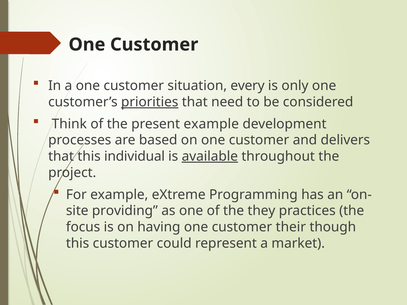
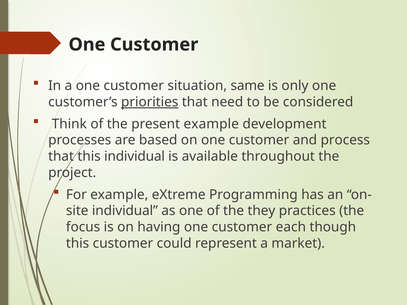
every: every -> same (248, 86)
delivers: delivers -> process (345, 140)
available underline: present -> none (210, 157)
providing: providing -> individual (125, 211)
their: their -> each (291, 227)
